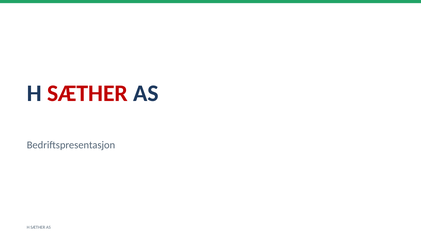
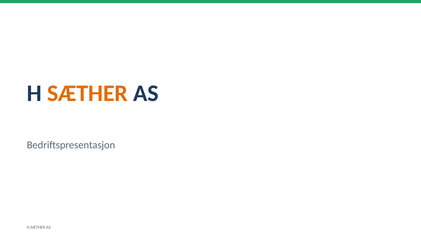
SÆTHER colour: red -> orange (88, 93)
